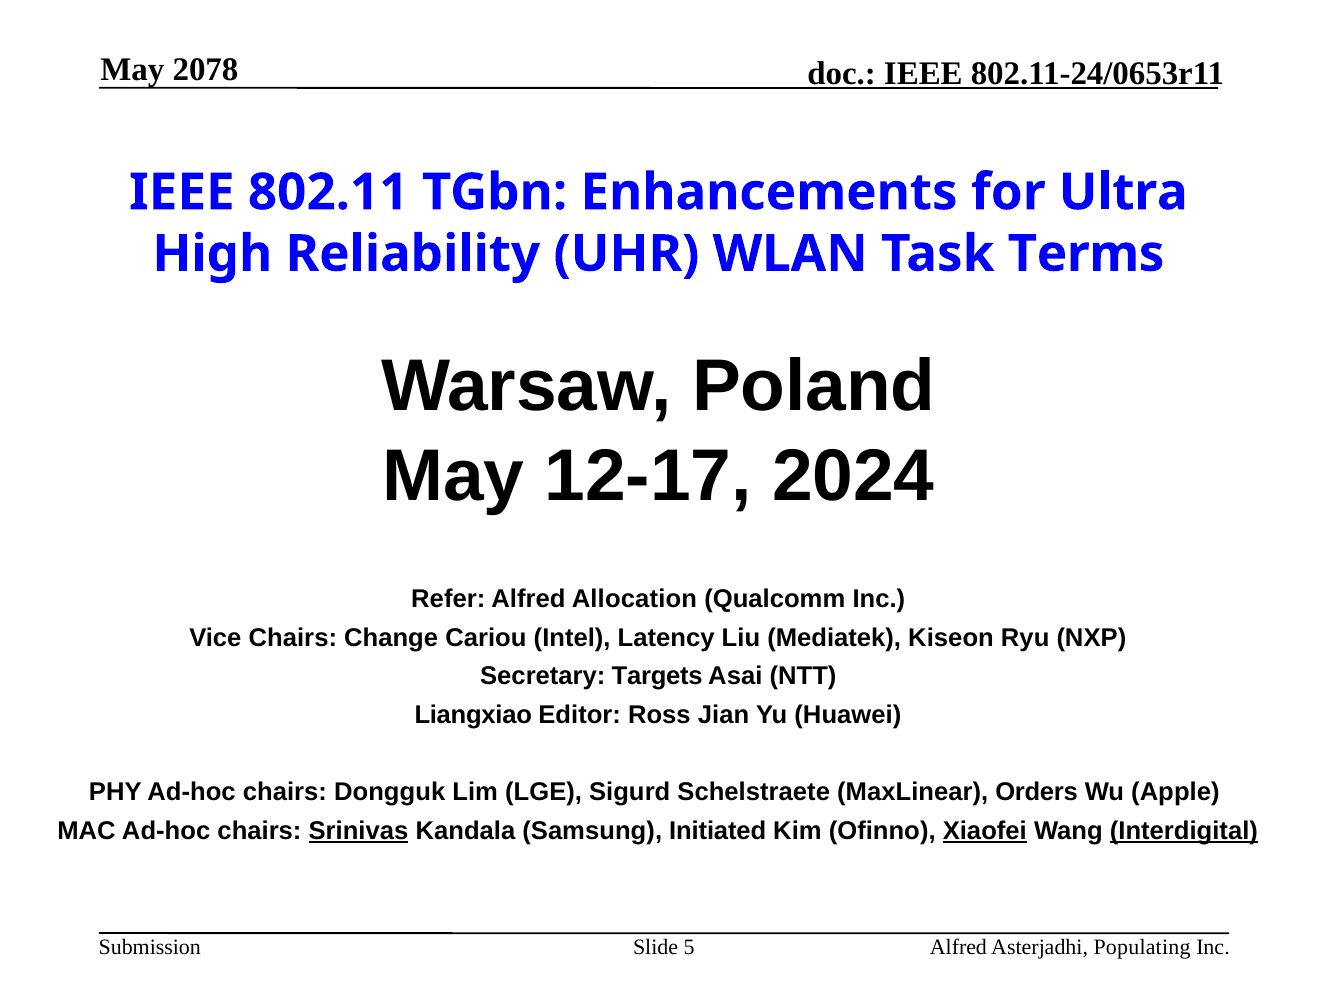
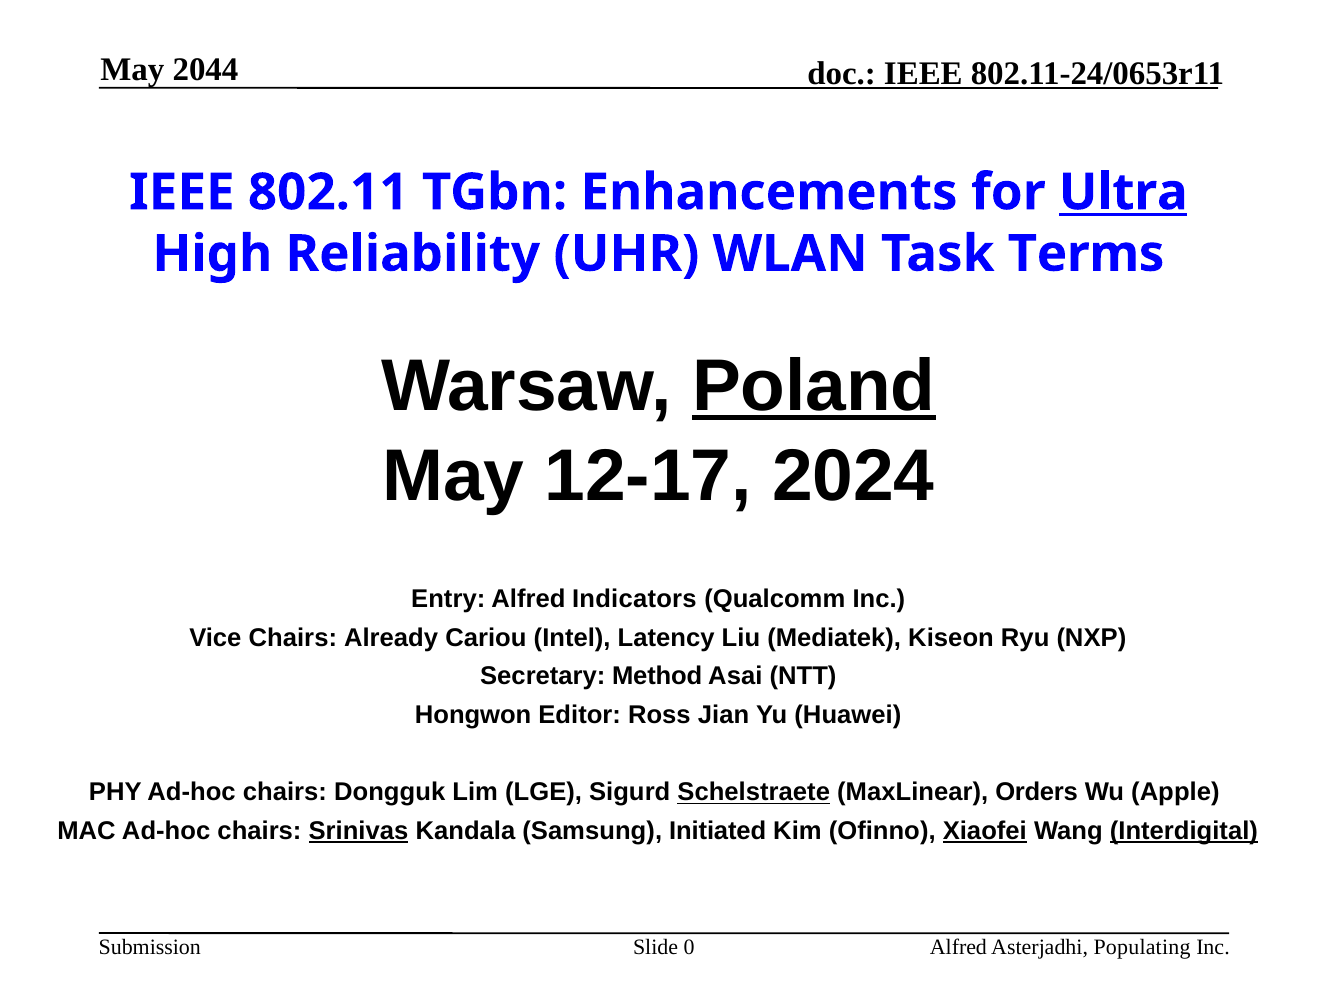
2078: 2078 -> 2044 (205, 70)
Ultra underline: none -> present (1123, 192)
Poland underline: none -> present (814, 386)
Refer: Refer -> Entry (448, 599)
Allocation: Allocation -> Indicators (634, 599)
Change: Change -> Already (391, 638)
Targets: Targets -> Method (657, 676)
Liangxiao: Liangxiao -> Hongwon (473, 715)
Schelstraete underline: none -> present (754, 792)
5: 5 -> 0 (689, 947)
